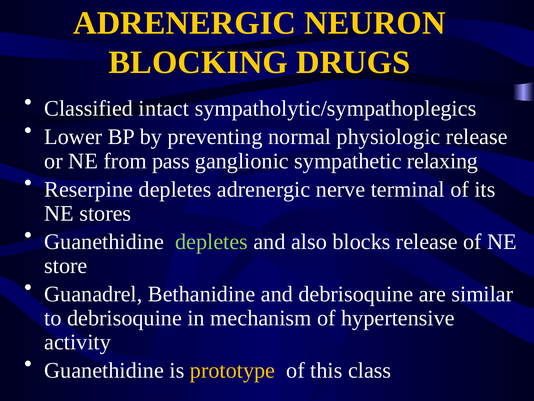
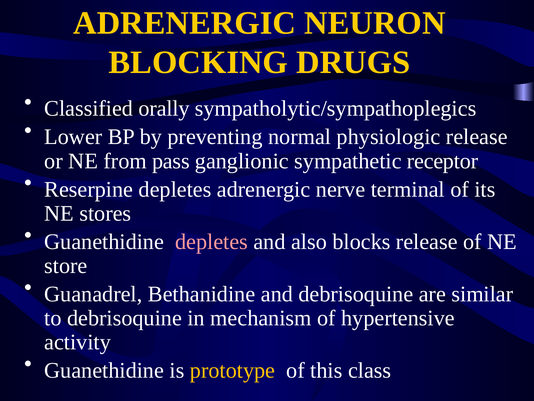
intact: intact -> orally (164, 108)
relaxing: relaxing -> receptor (442, 161)
depletes colour: light green -> pink (211, 241)
